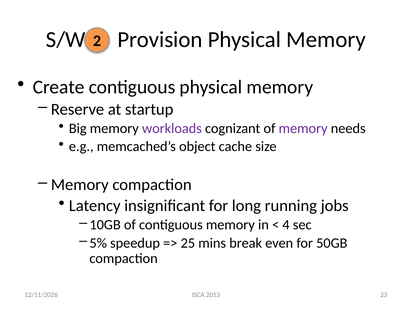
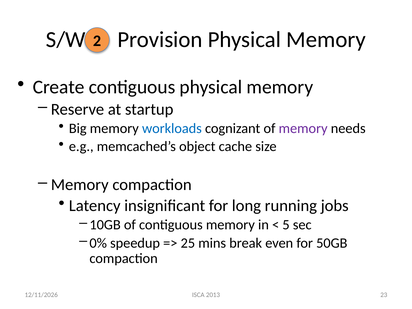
workloads colour: purple -> blue (172, 128)
4: 4 -> 5 (286, 225)
5%: 5% -> 0% (98, 243)
